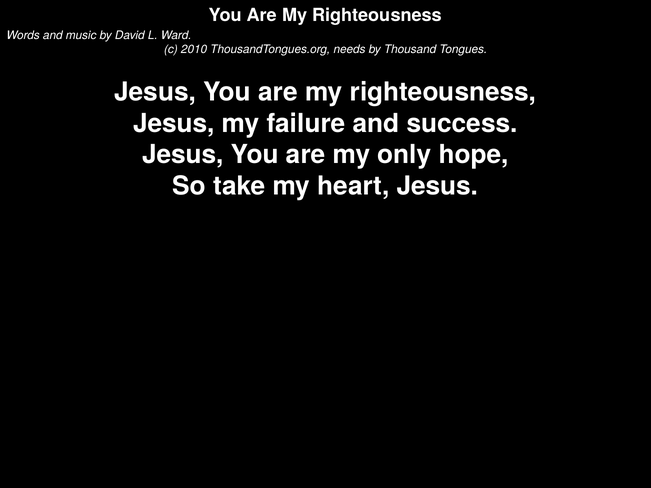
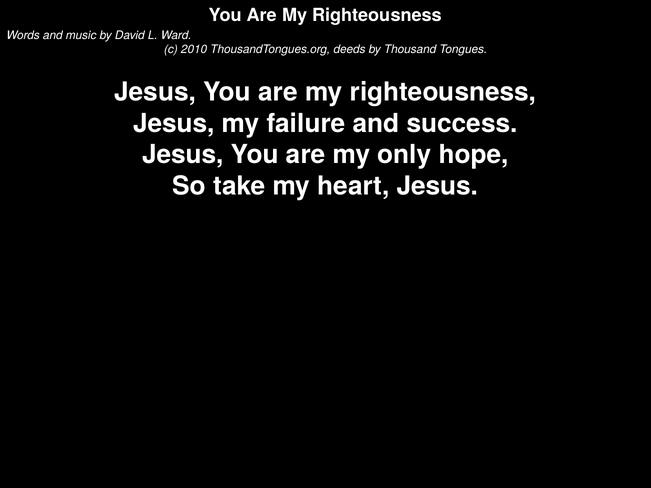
needs: needs -> deeds (349, 50)
